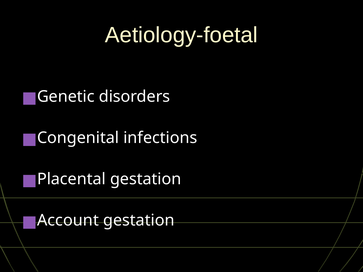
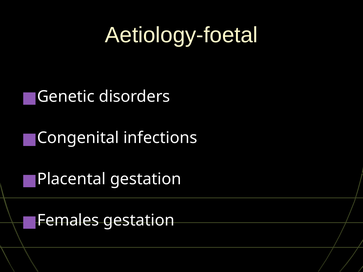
Account: Account -> Females (68, 221)
